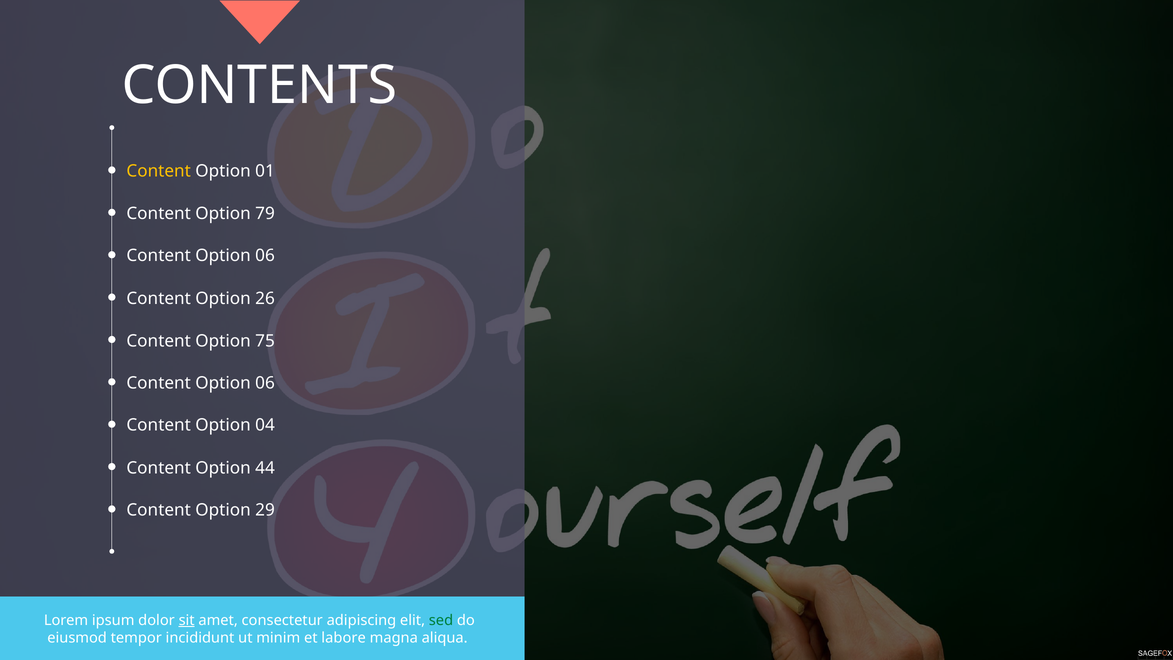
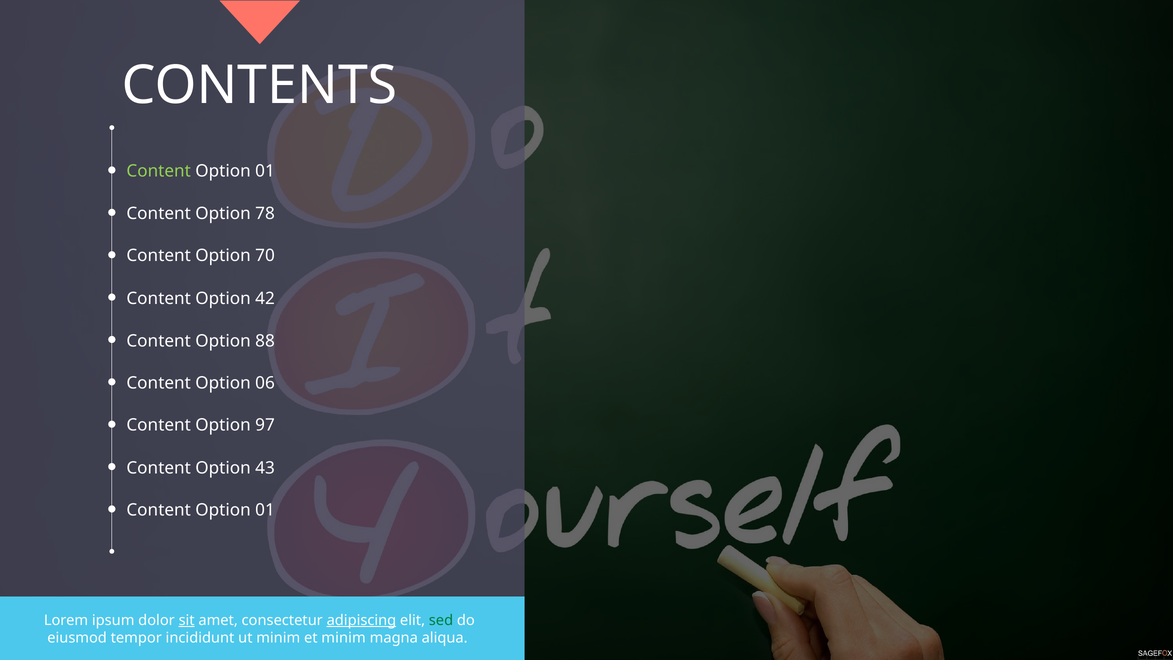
Content colour: yellow -> light green (159, 171)
79: 79 -> 78 (265, 213)
06: 06 -> 70 (265, 256)
26: 26 -> 42 (265, 298)
75: 75 -> 88 (265, 341)
04: 04 -> 97 (265, 425)
44: 44 -> 43 (265, 468)
29: 29 -> 01 (265, 510)
adipiscing underline: none -> present (361, 620)
et labore: labore -> minim (344, 638)
